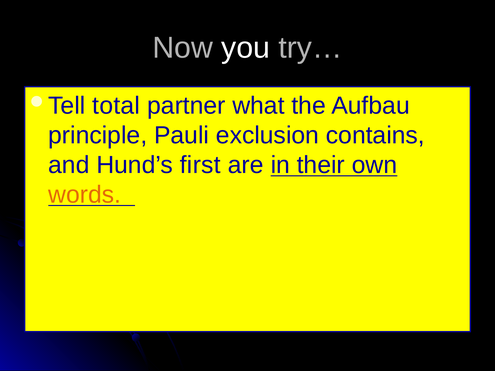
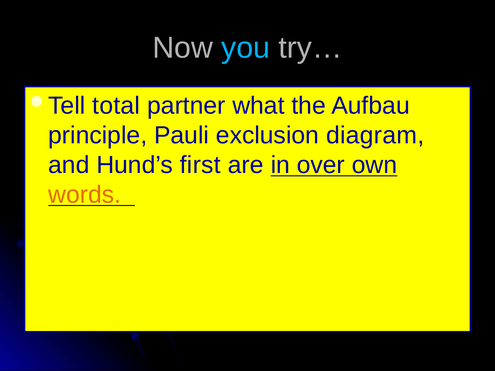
you colour: white -> light blue (246, 48)
contains: contains -> diagram (375, 135)
their: their -> over (321, 165)
